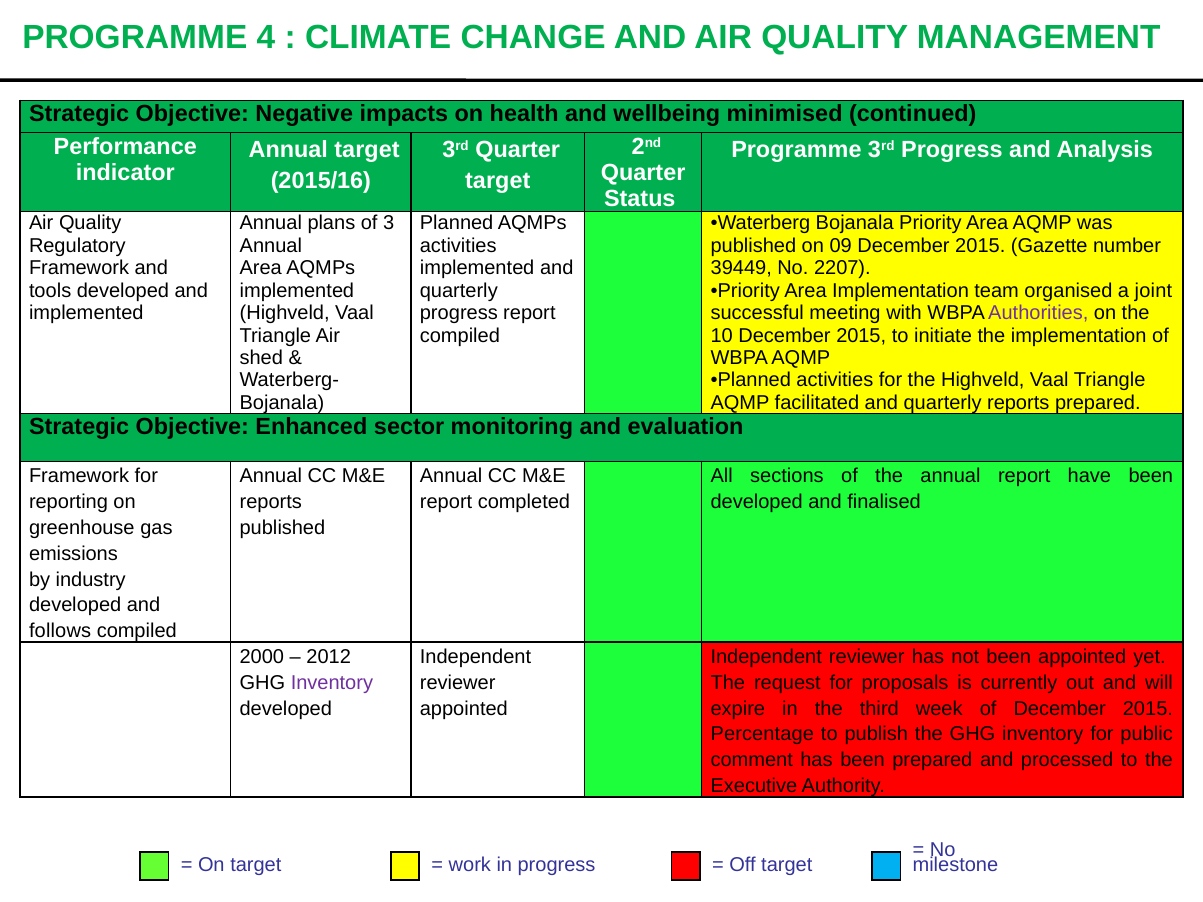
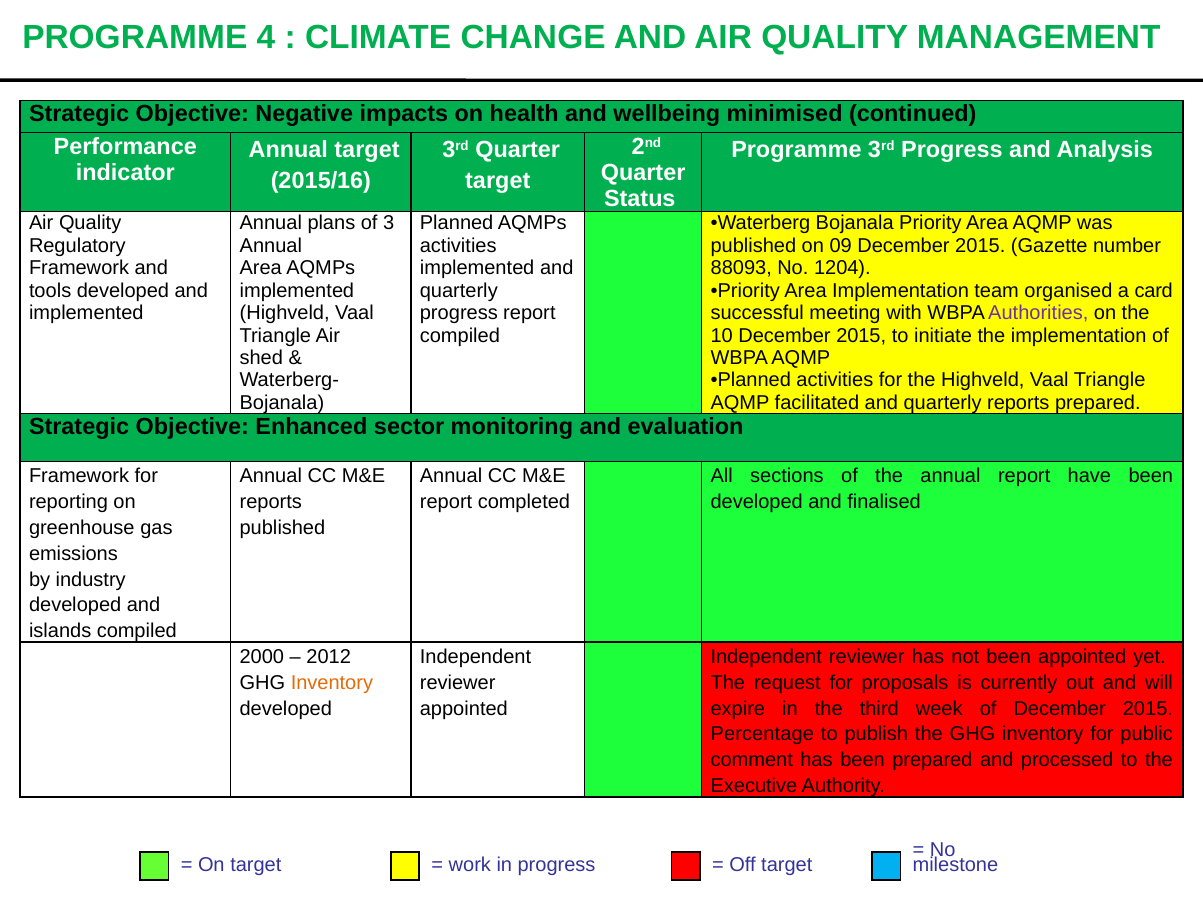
39449: 39449 -> 88093 (741, 268)
2207: 2207 -> 1204 (842, 268)
joint: joint -> card (1154, 291)
follows: follows -> islands (60, 631)
Inventory colour: purple -> orange (332, 683)
